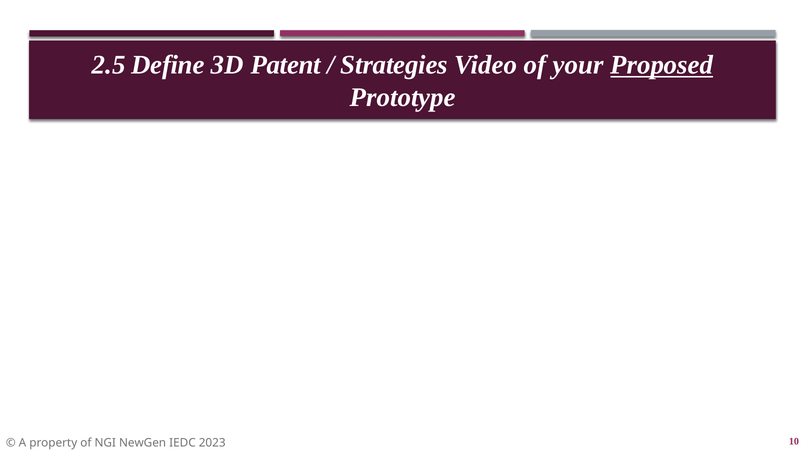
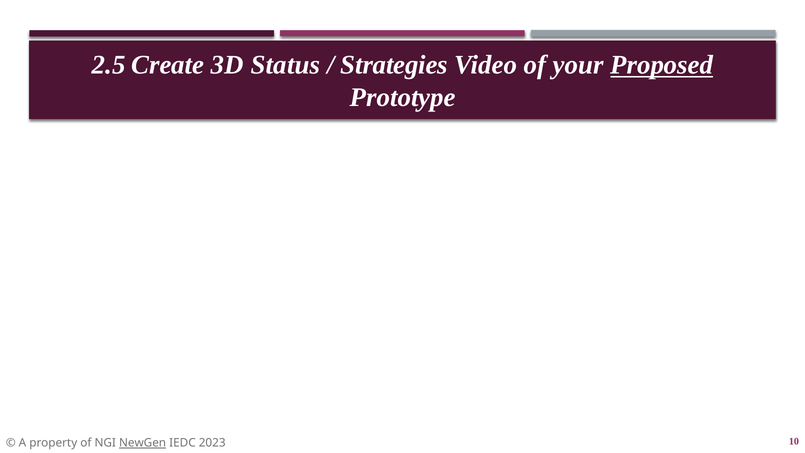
Define: Define -> Create (168, 65)
Patent: Patent -> Status (285, 65)
NewGen underline: none -> present (143, 443)
